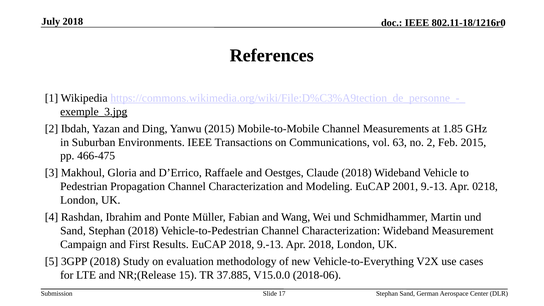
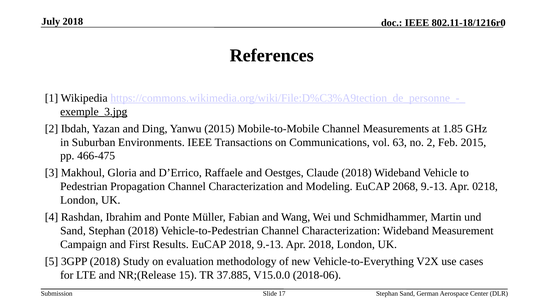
2001: 2001 -> 2068 (405, 186)
